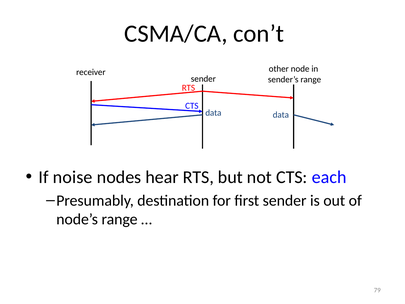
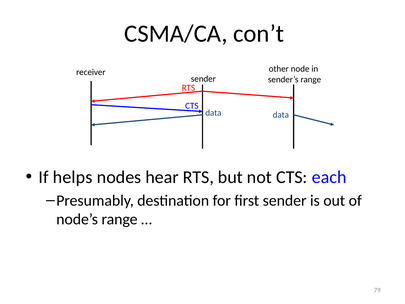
noise: noise -> helps (73, 177)
